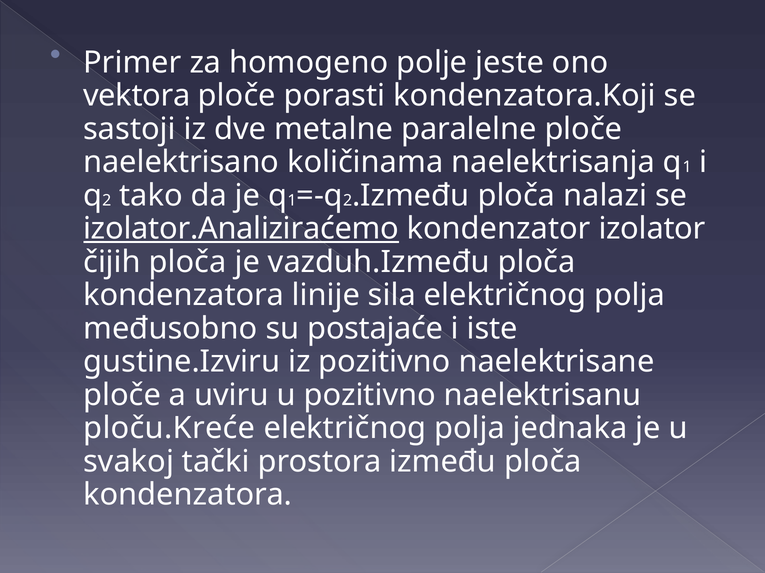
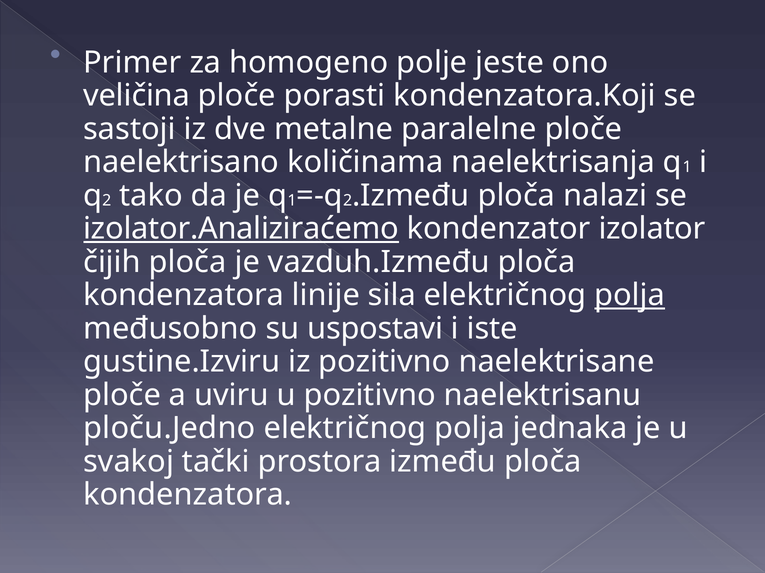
vektora: vektora -> veličina (137, 96)
polja underline: none -> present (630, 296)
postajaće: postajaće -> uspostavi (375, 329)
ploču.Kreće: ploču.Kreće -> ploču.Jedno (169, 429)
